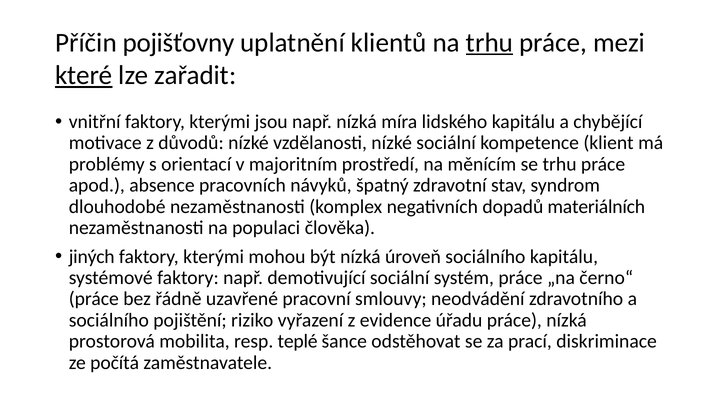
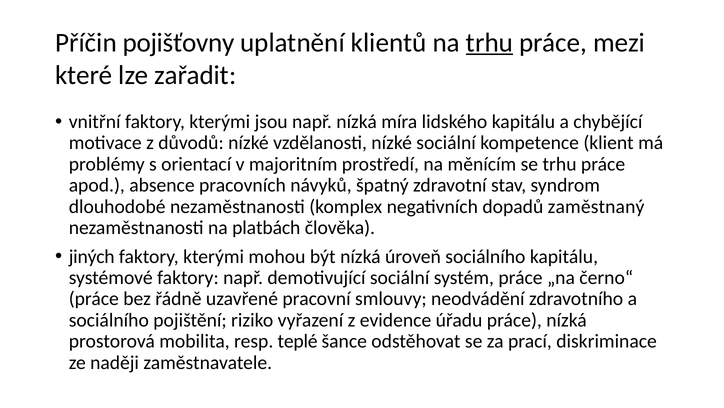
které underline: present -> none (84, 75)
materiálních: materiálních -> zaměstnaný (596, 206)
populaci: populaci -> platbách (266, 227)
počítá: počítá -> naději (115, 362)
